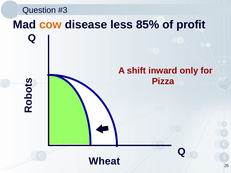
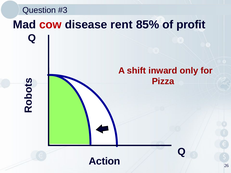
cow colour: orange -> red (50, 25)
less: less -> rent (122, 25)
Wheat: Wheat -> Action (105, 161)
